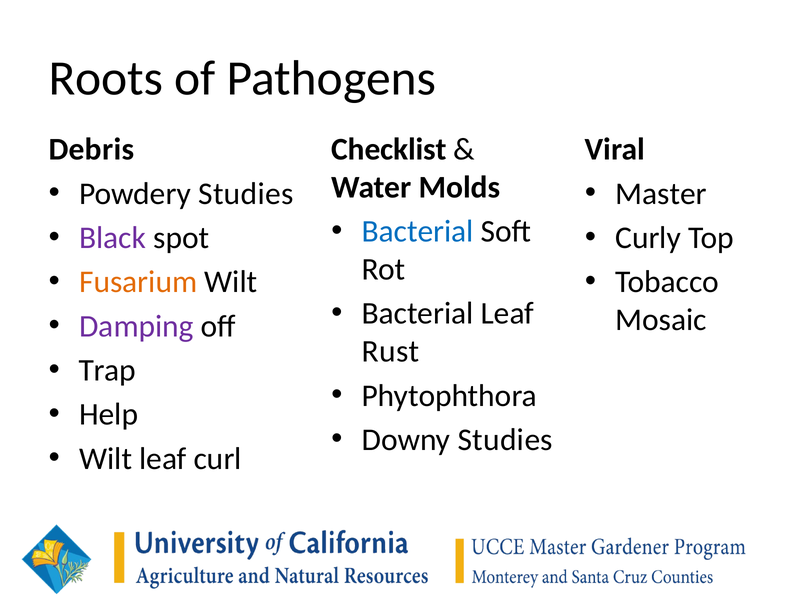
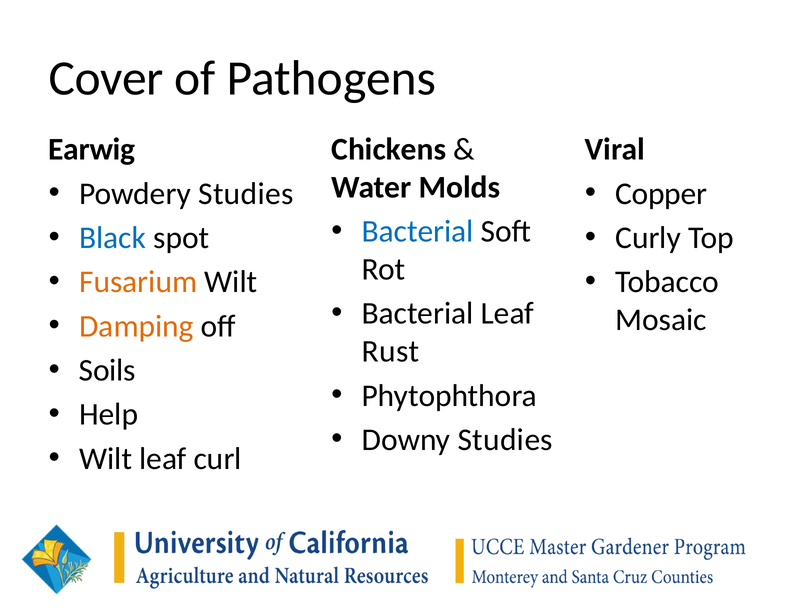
Roots: Roots -> Cover (106, 79)
Debris: Debris -> Earwig (92, 150)
Checklist: Checklist -> Chickens (389, 150)
Master: Master -> Copper (661, 194)
Black colour: purple -> blue (113, 238)
Damping colour: purple -> orange (136, 326)
Trap: Trap -> Soils (107, 371)
